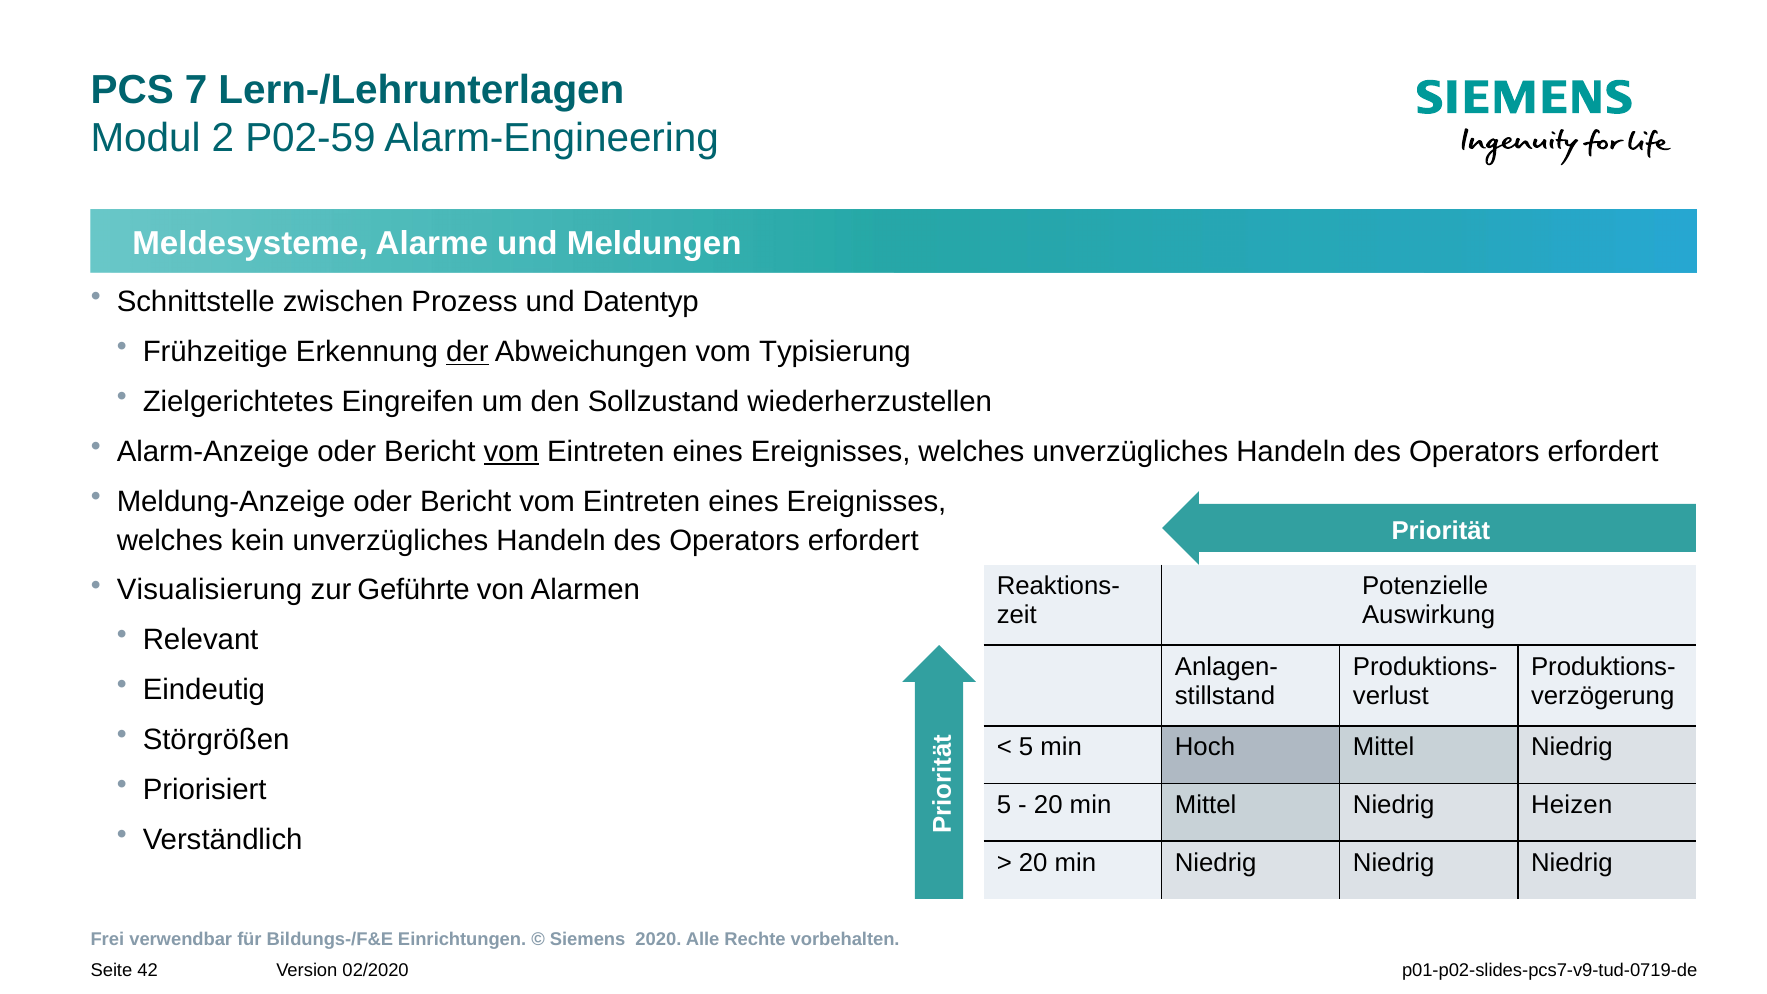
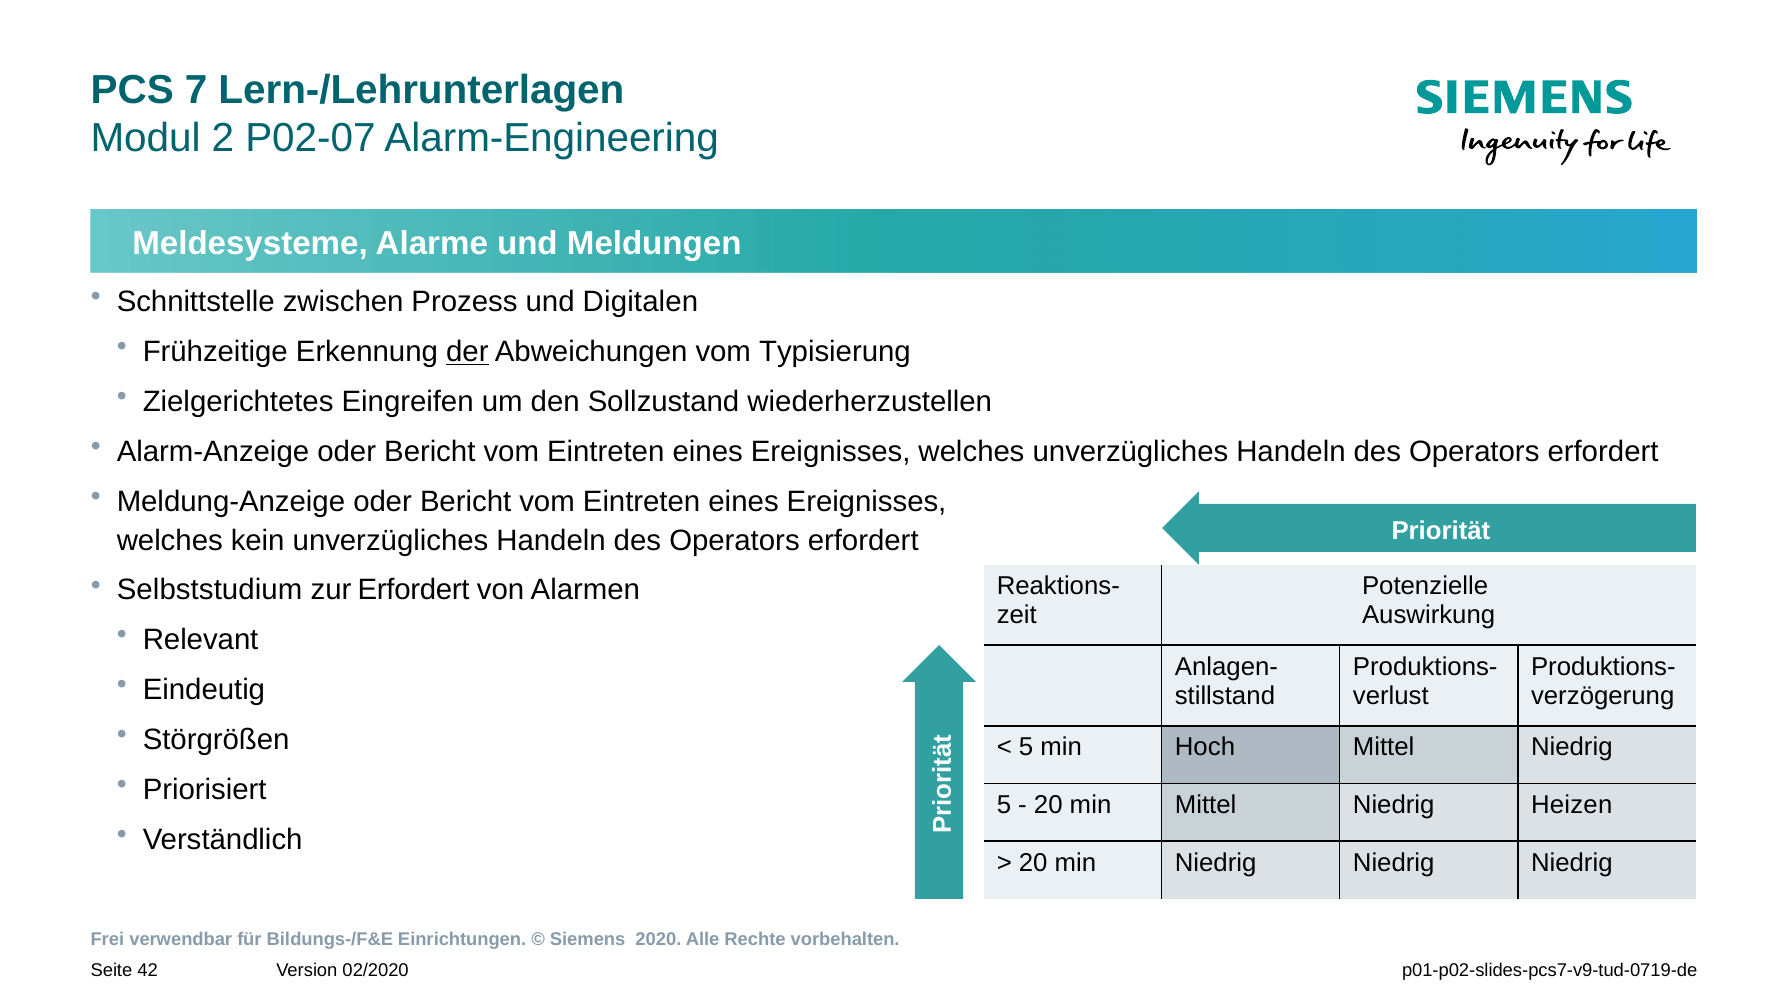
P02-59: P02-59 -> P02-07 (310, 138)
Datentyp: Datentyp -> Digitalen (641, 302)
vom underline: present -> none (511, 451)
Visualisierung: Visualisierung -> Selbststudium (210, 590)
zur Geführte: Geführte -> Erfordert (414, 590)
